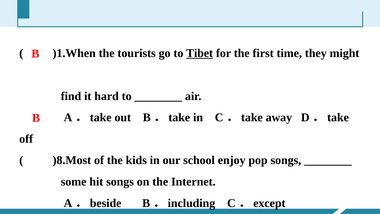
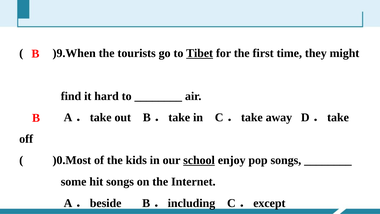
)1.When: )1.When -> )9.When (74, 53)
)8.Most: )8.Most -> )0.Most (72, 160)
school underline: none -> present (199, 160)
